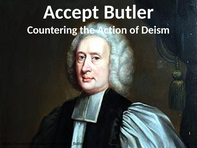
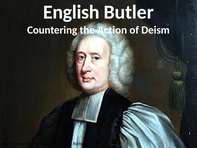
Accept: Accept -> English (71, 12)
